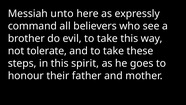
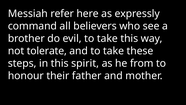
unto: unto -> refer (62, 14)
goes: goes -> from (142, 63)
